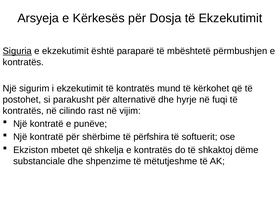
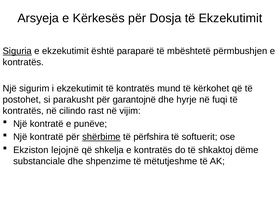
alternativë: alternativë -> garantojnë (134, 100)
shërbime underline: none -> present (101, 137)
mbetet: mbetet -> lejojnë (65, 150)
